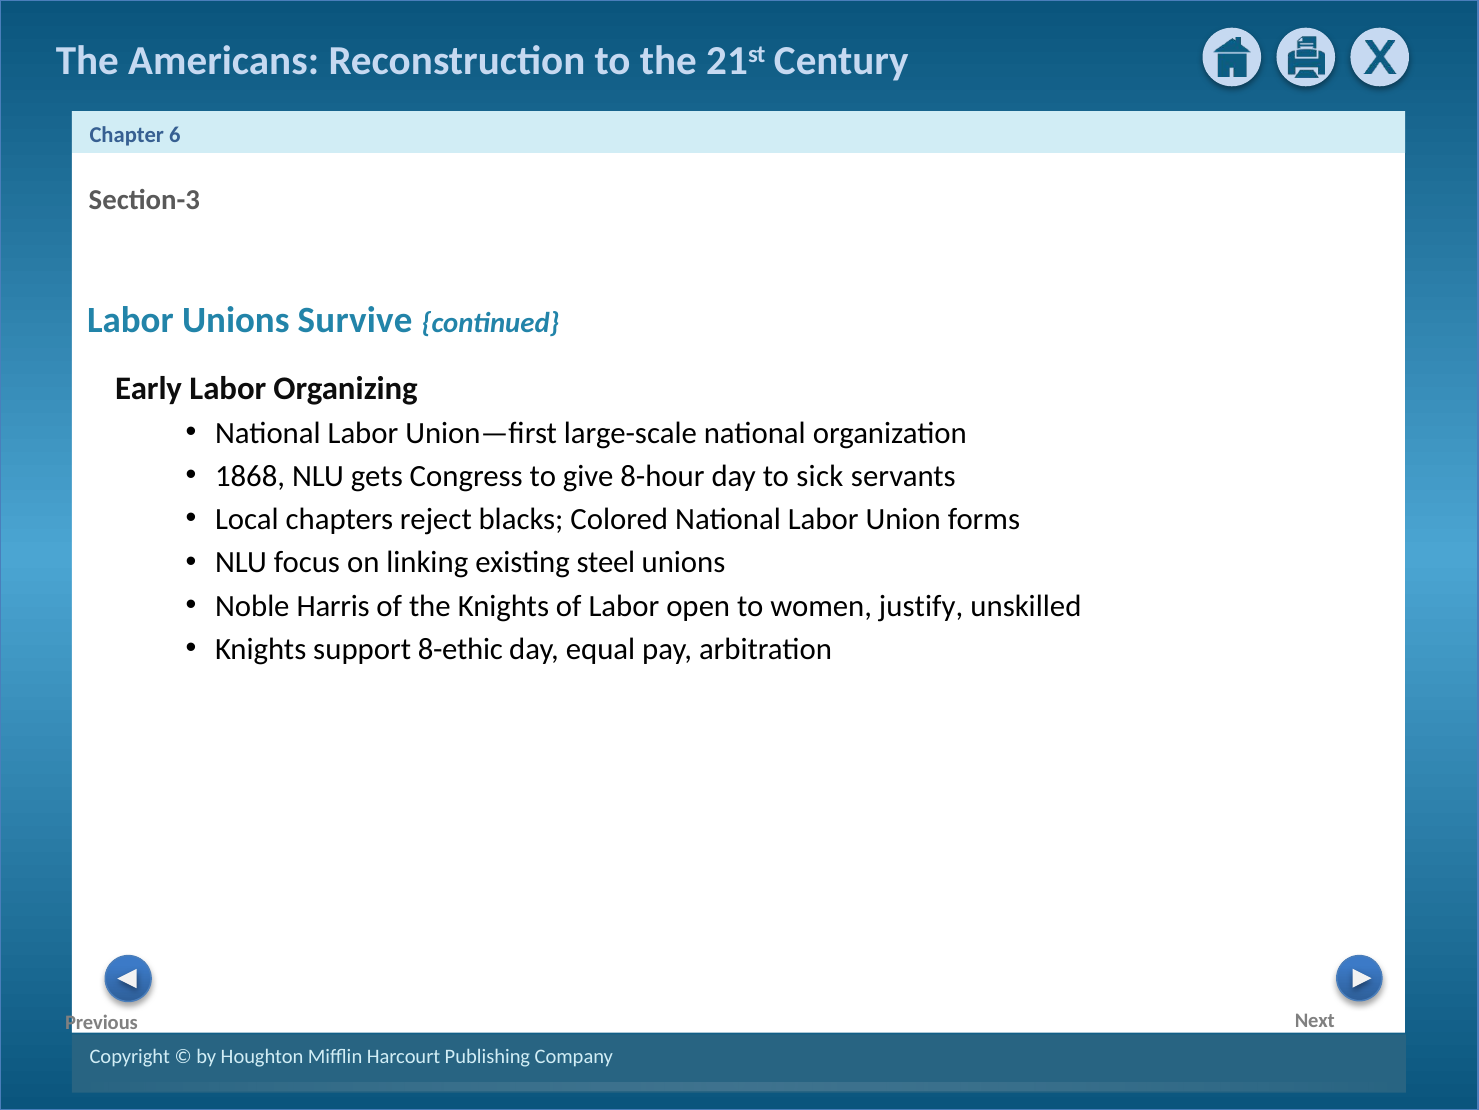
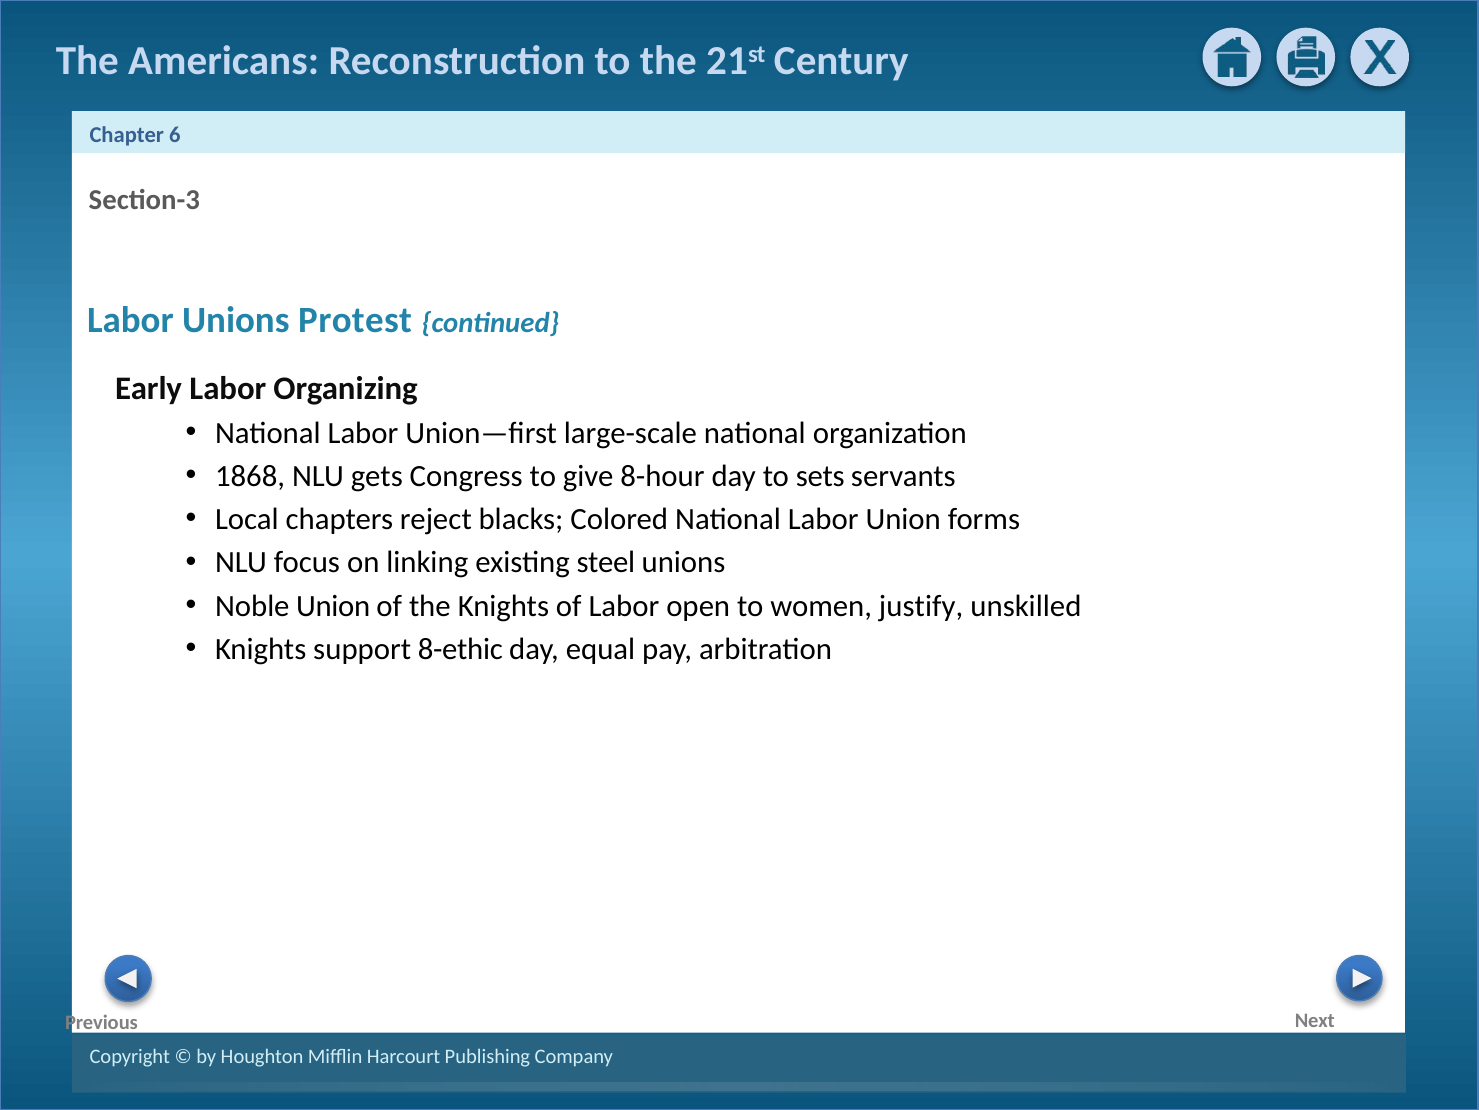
Survive: Survive -> Protest (355, 320)
sick: sick -> sets (820, 476)
Noble Harris: Harris -> Union (333, 606)
